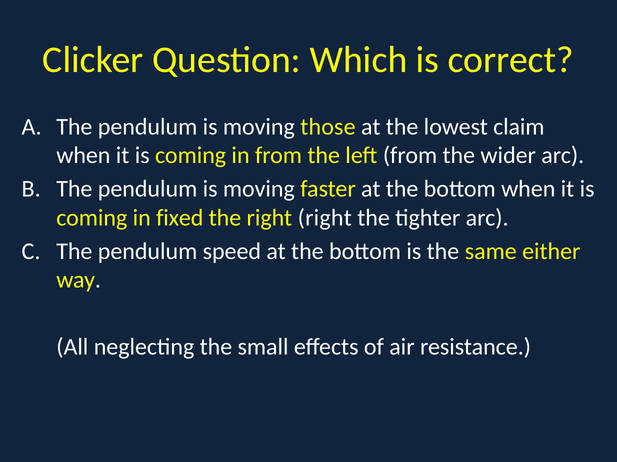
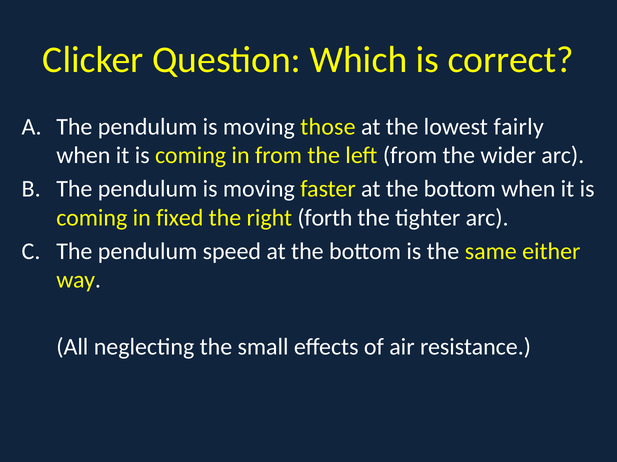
claim: claim -> fairly (519, 127)
right right: right -> forth (325, 218)
